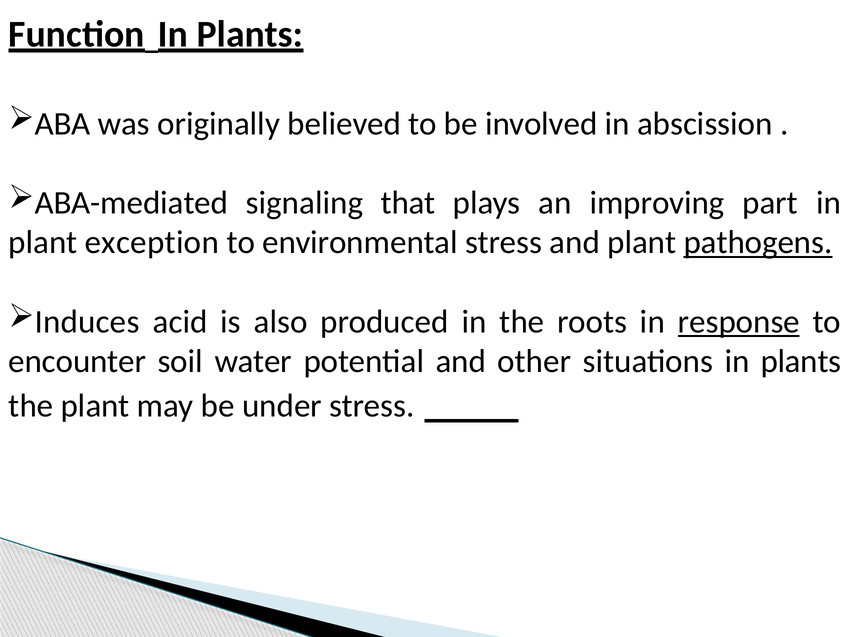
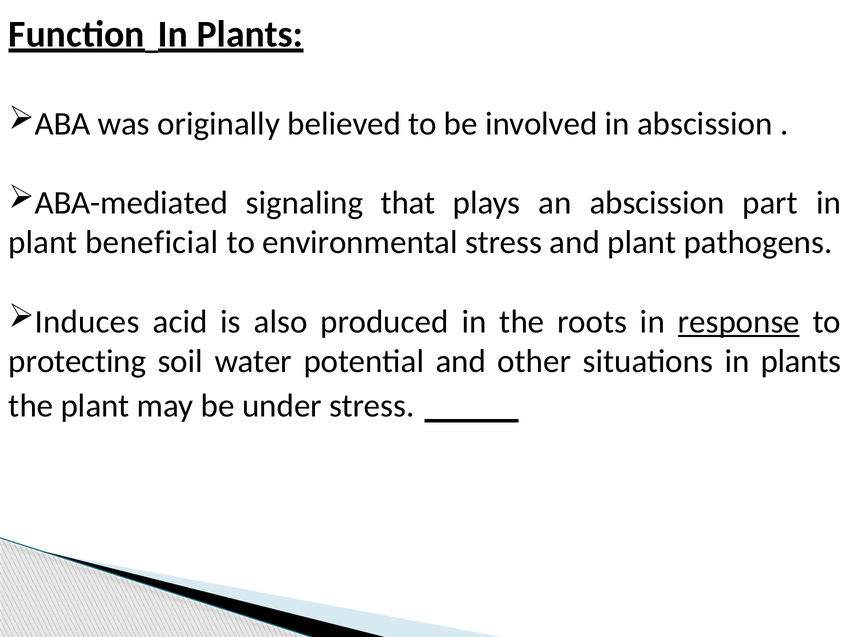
an improving: improving -> abscission (657, 203)
exception: exception -> beneficial (152, 243)
pathogens underline: present -> none (758, 243)
encounter: encounter -> protecting (77, 362)
